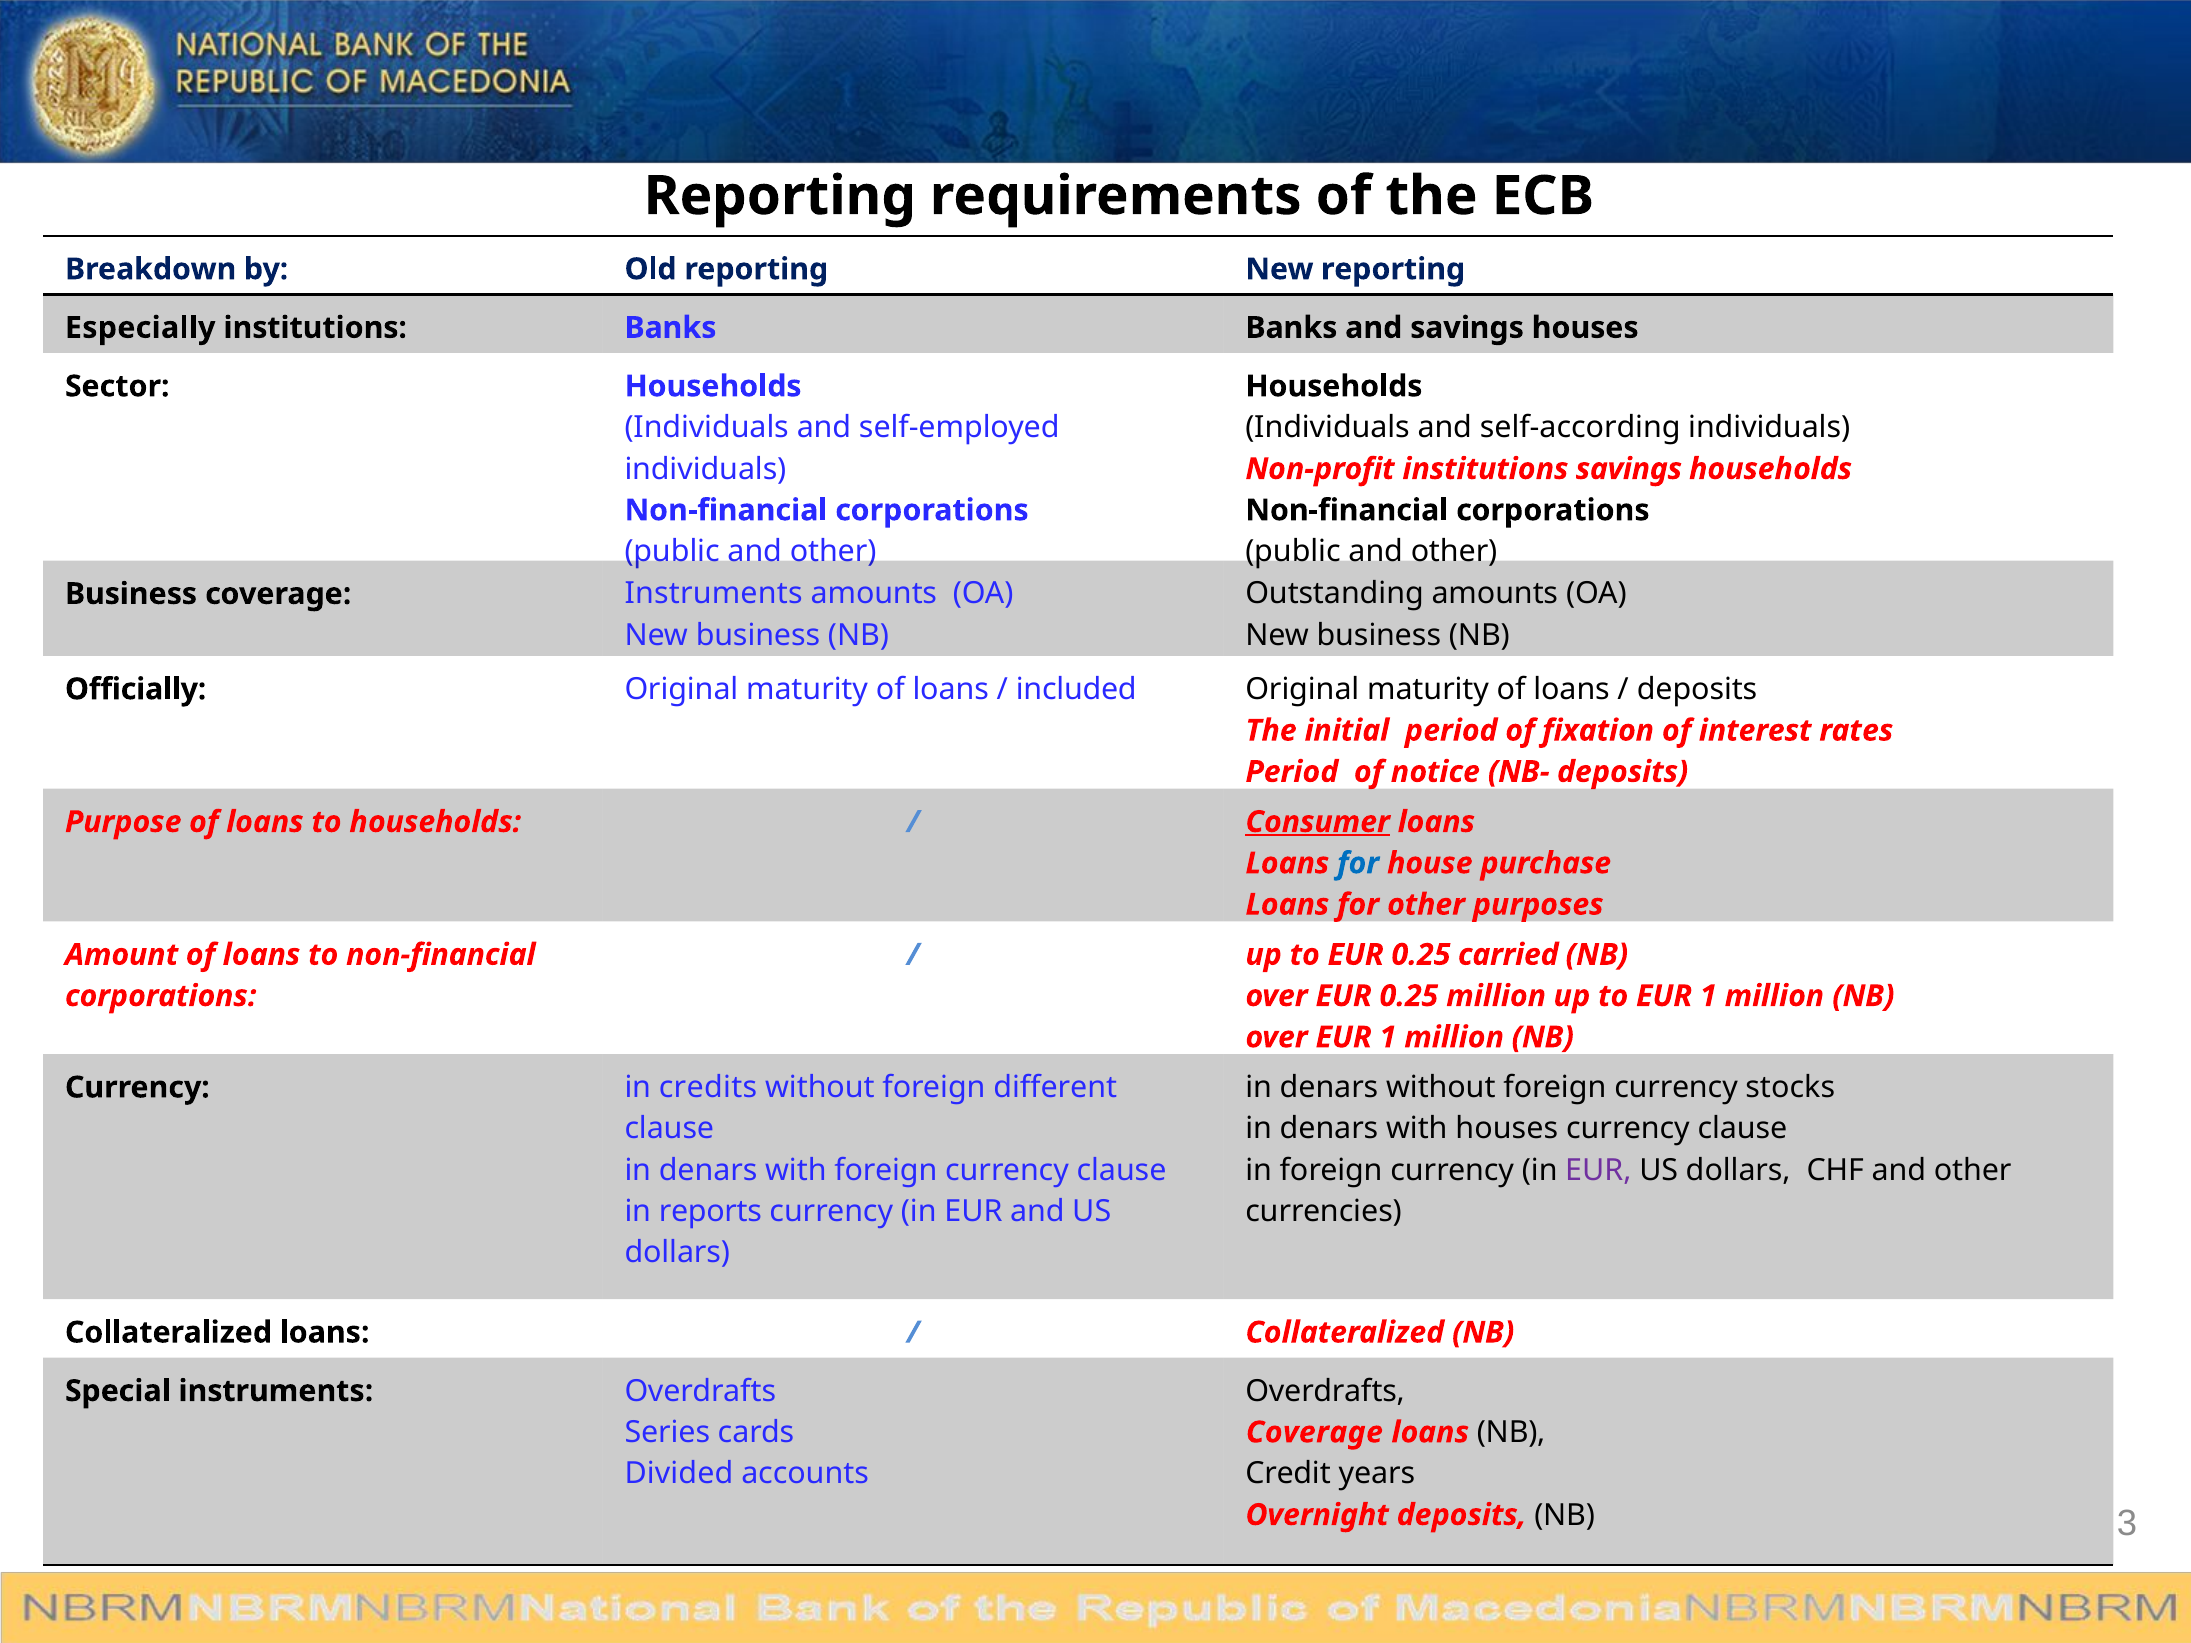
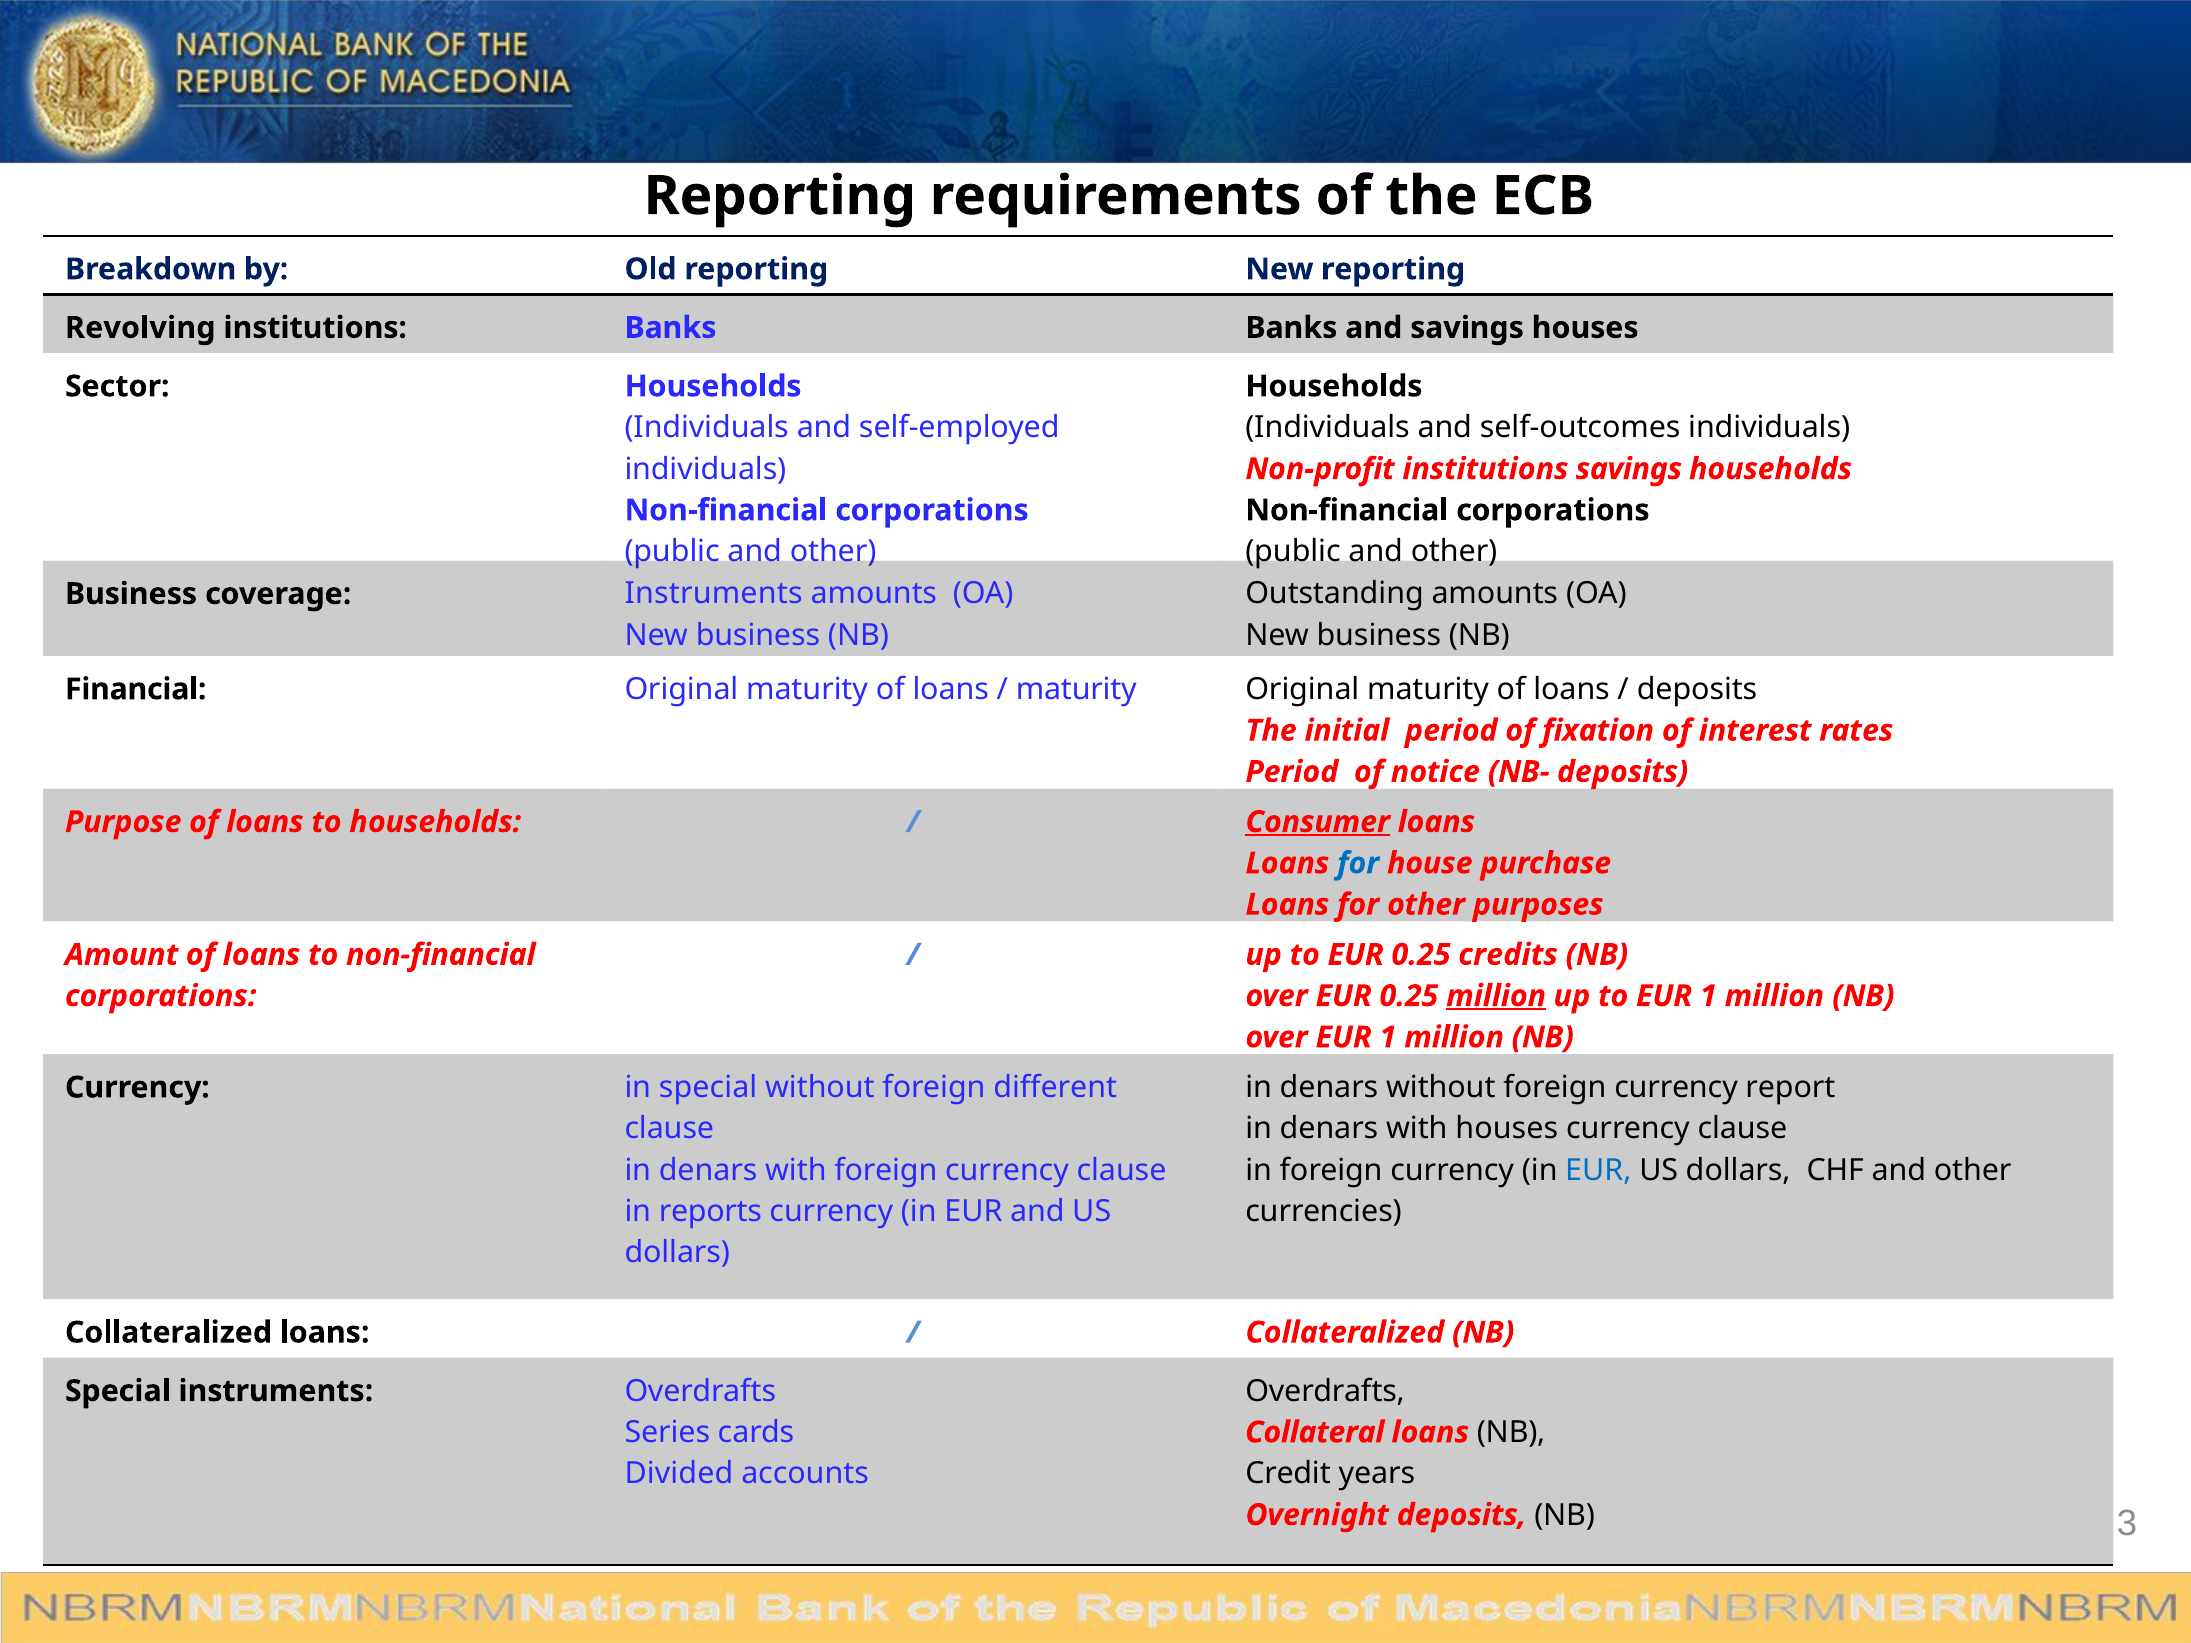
Especially: Especially -> Revolving (140, 328)
self-according: self-according -> self-outcomes (1580, 428)
Officially: Officially -> Financial (136, 689)
included: included -> maturity (1076, 689)
carried: carried -> credits (1508, 955)
million underline: none -> present (1496, 996)
stocks: stocks -> report (1790, 1088)
in credits: credits -> special (708, 1088)
EUR colour: purple -> blue (1598, 1170)
Coverage: Coverage -> Collateral (1315, 1433)
